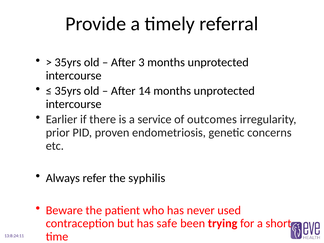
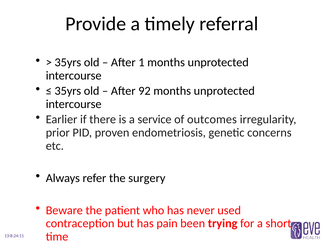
3: 3 -> 1 (141, 62)
14: 14 -> 92 (144, 91)
syphilis: syphilis -> surgery (147, 178)
safe: safe -> pain (167, 223)
